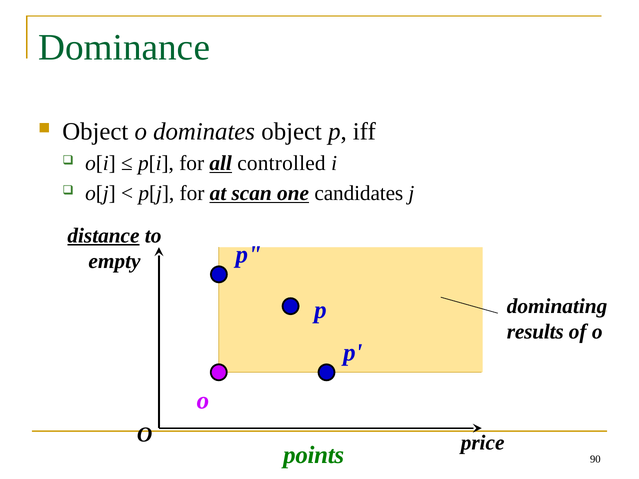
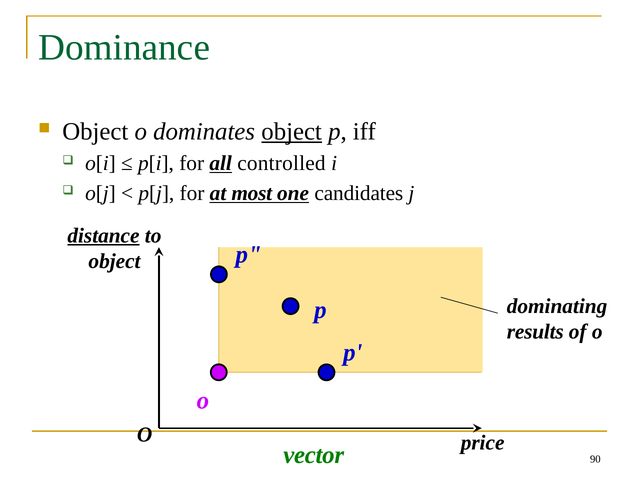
object underline: none -> present (292, 132)
scan: scan -> most (252, 193)
empty: empty -> object (114, 261)
points: points -> vector (314, 455)
